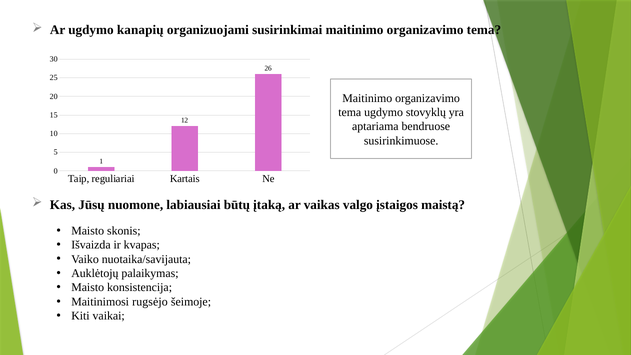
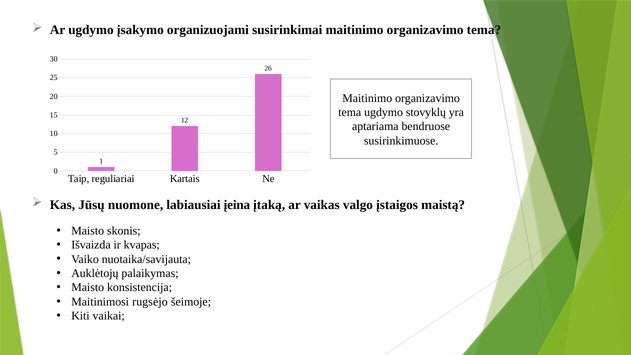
kanapių: kanapių -> įsakymo (140, 30)
būtų: būtų -> įeina (237, 205)
